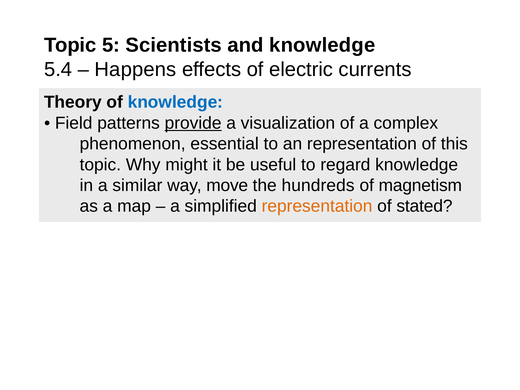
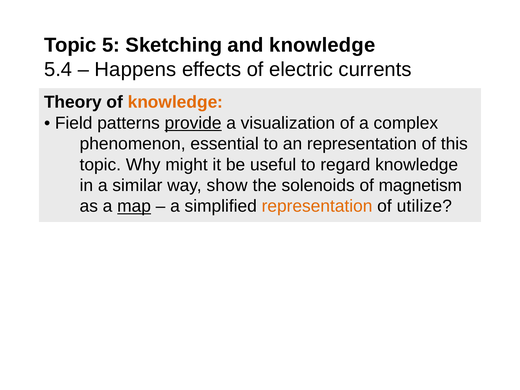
Scientists: Scientists -> Sketching (174, 45)
knowledge colour: blue -> orange (175, 102)
move: move -> show (227, 185)
hundreds: hundreds -> solenoids (318, 185)
map underline: none -> present (134, 206)
stated: stated -> utilize (424, 206)
